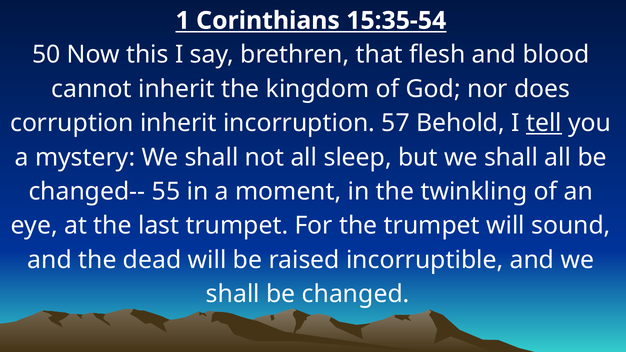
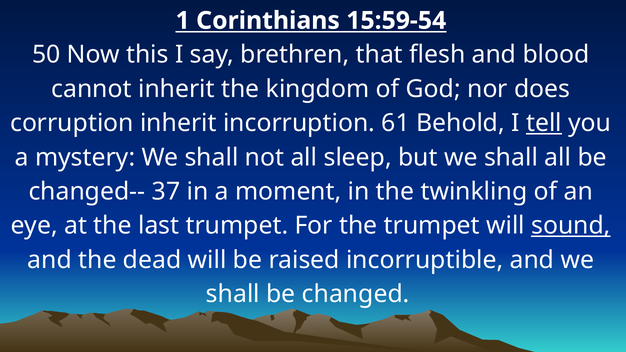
15:35-54: 15:35-54 -> 15:59-54 (396, 21)
57: 57 -> 61 (396, 123)
55: 55 -> 37 (166, 192)
sound underline: none -> present (571, 226)
